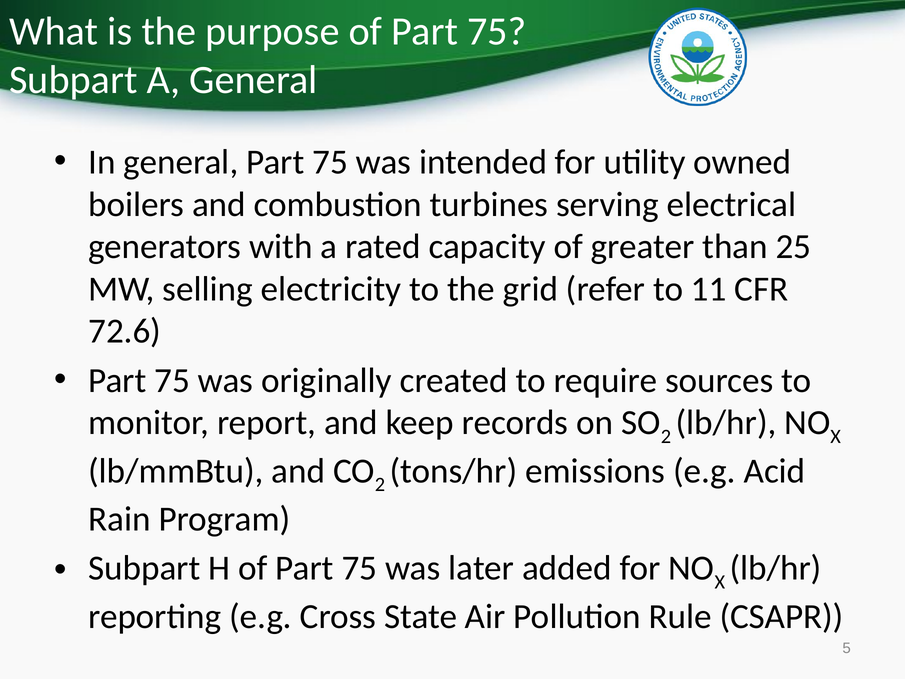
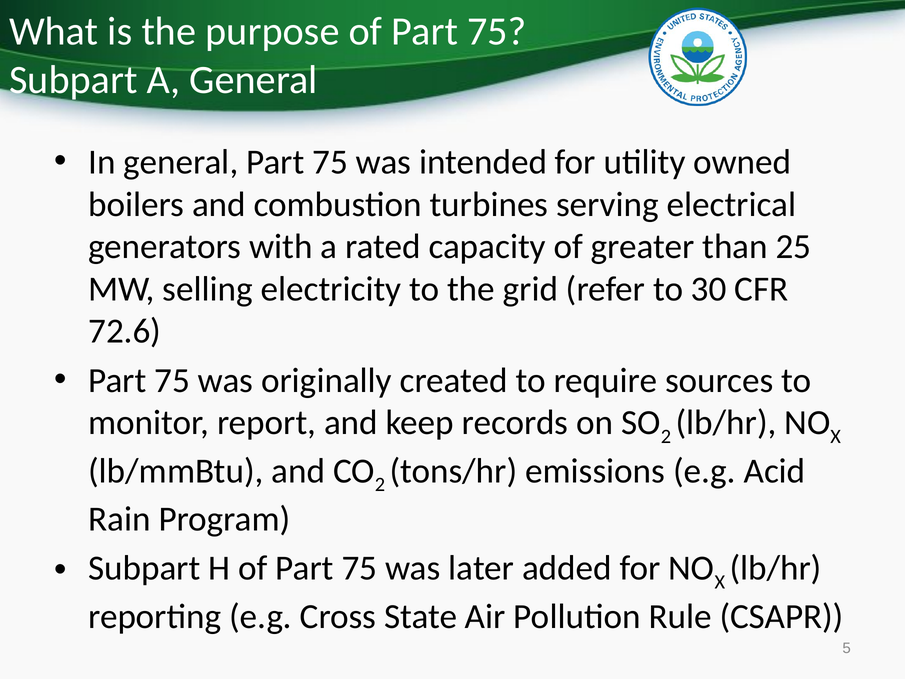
11: 11 -> 30 (709, 289)
